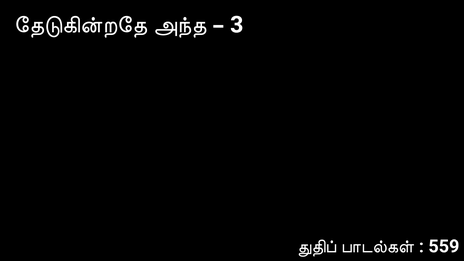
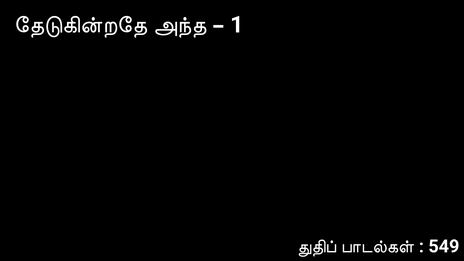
3: 3 -> 1 (237, 25)
559: 559 -> 549 (444, 246)
